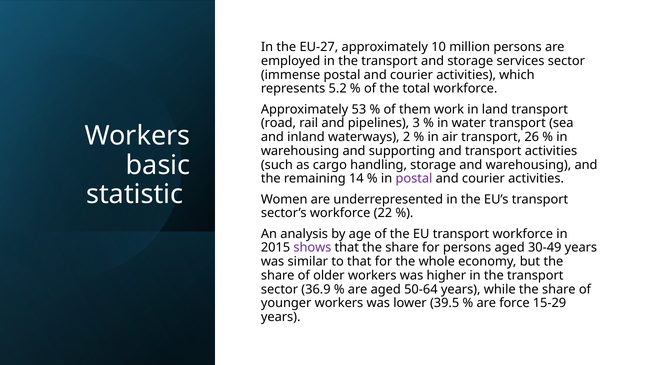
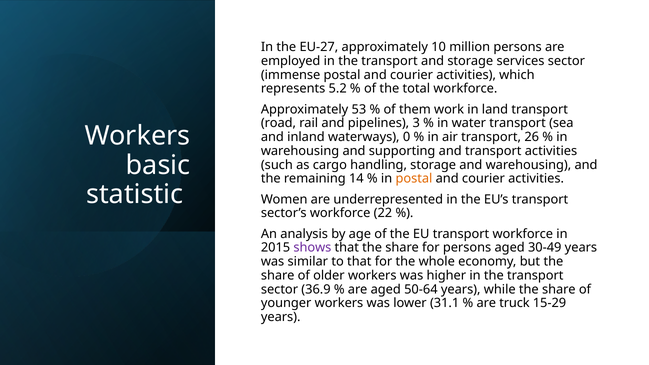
2: 2 -> 0 (407, 137)
postal colour: purple -> orange (414, 179)
39.5: 39.5 -> 31.1 (445, 303)
force: force -> truck (514, 303)
